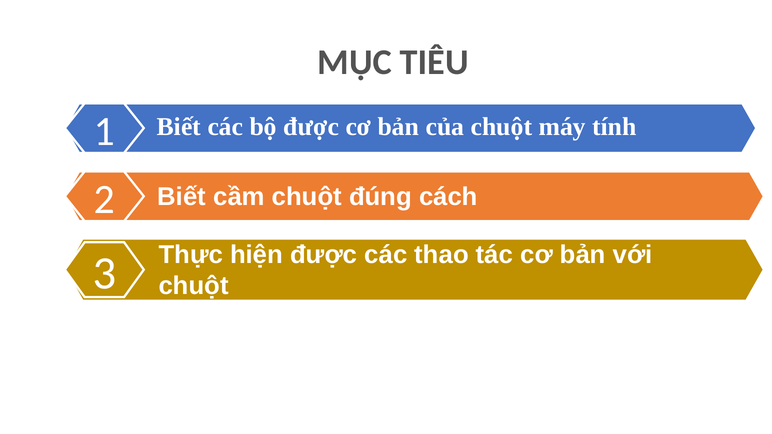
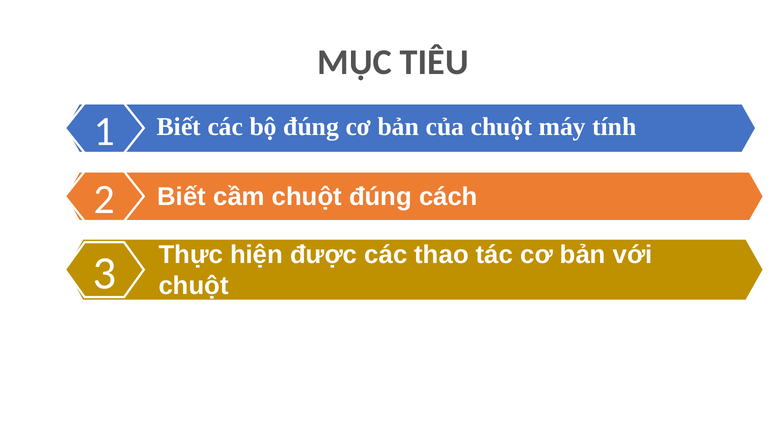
bộ được: được -> đúng (311, 127)
